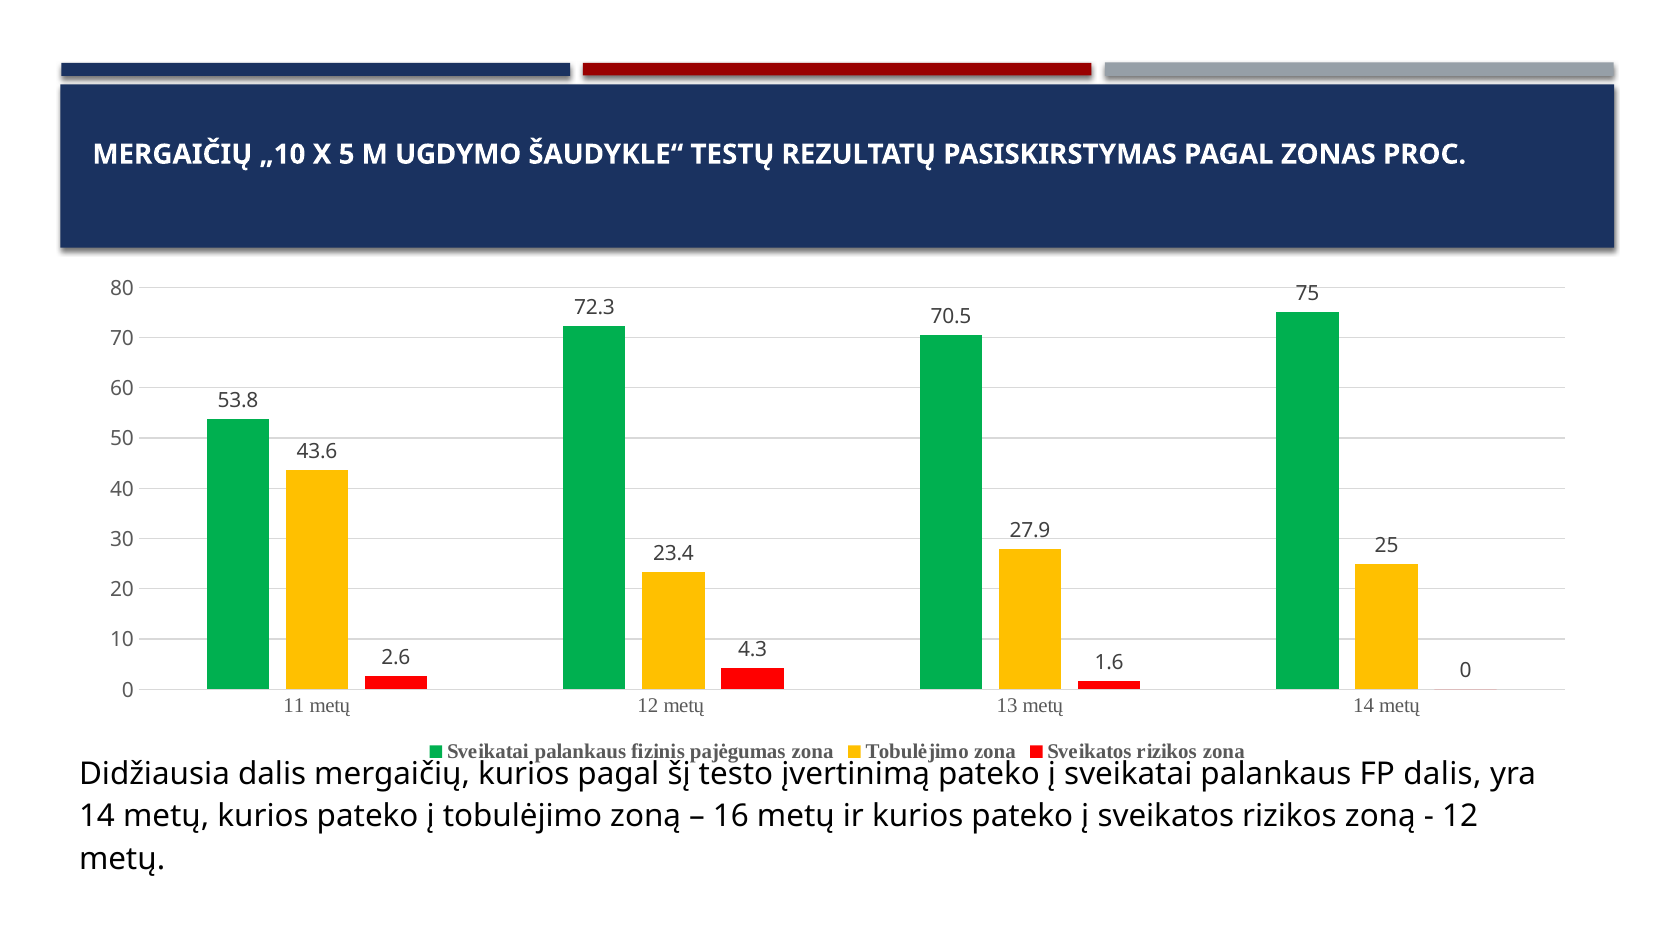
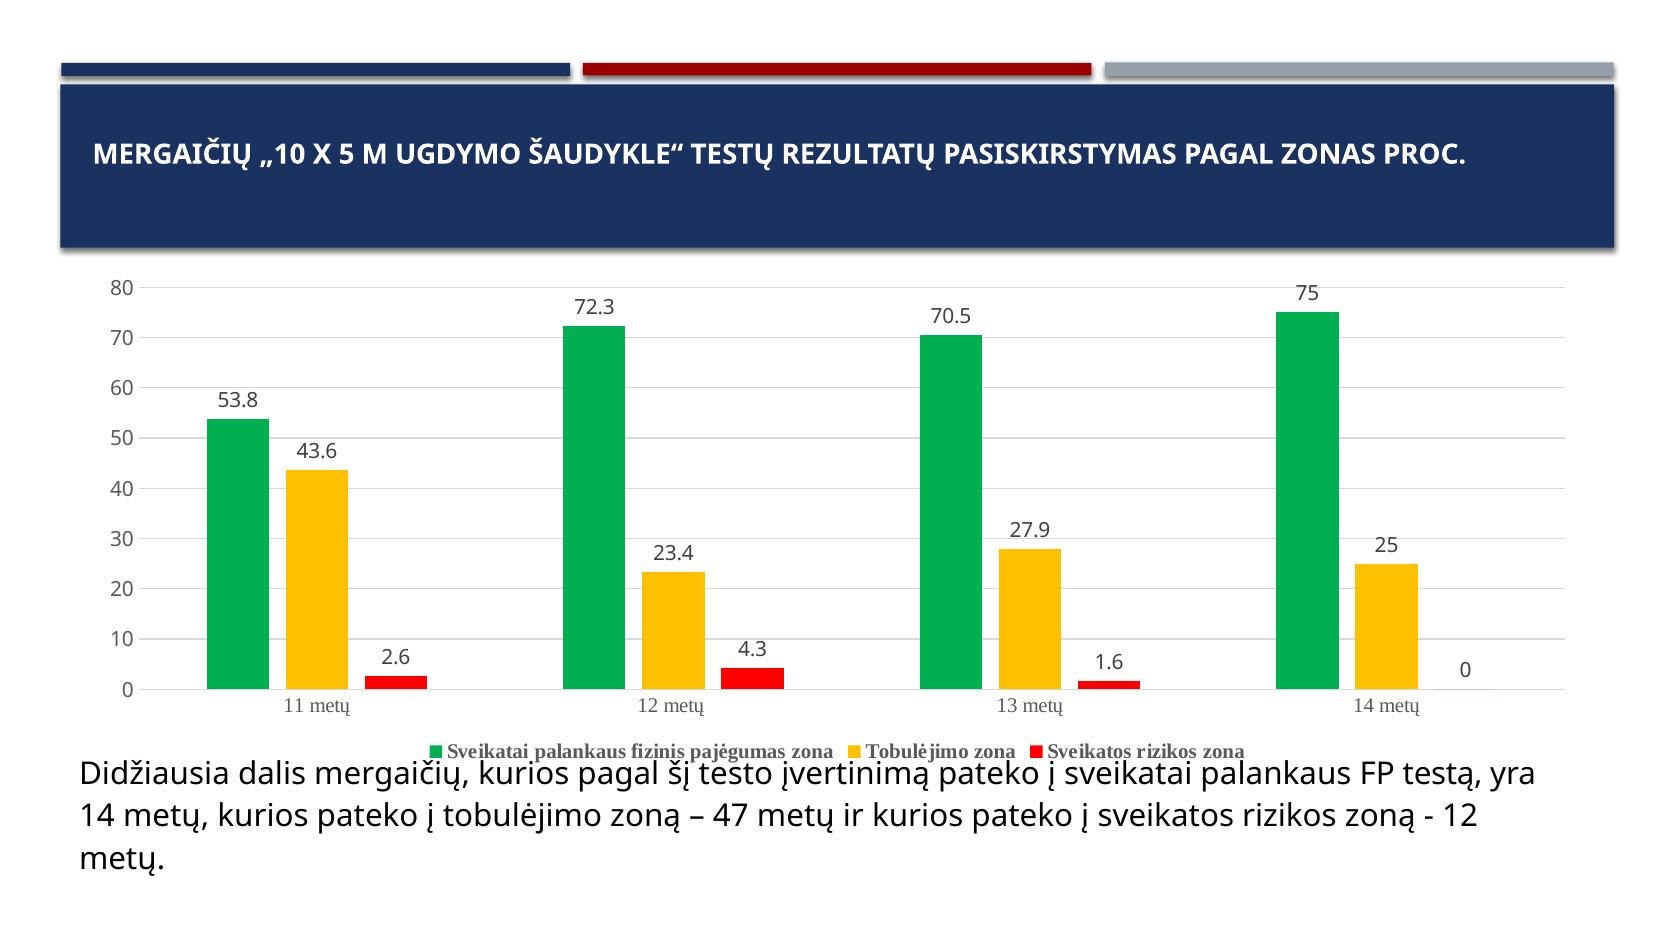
FP dalis: dalis -> testą (1443, 774)
16: 16 -> 47 (731, 817)
